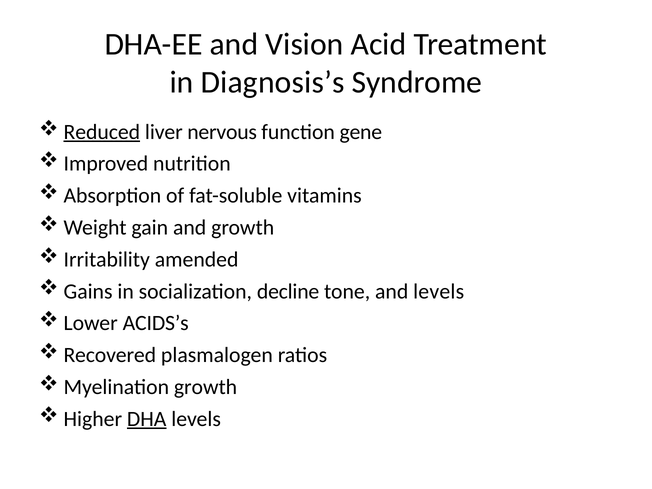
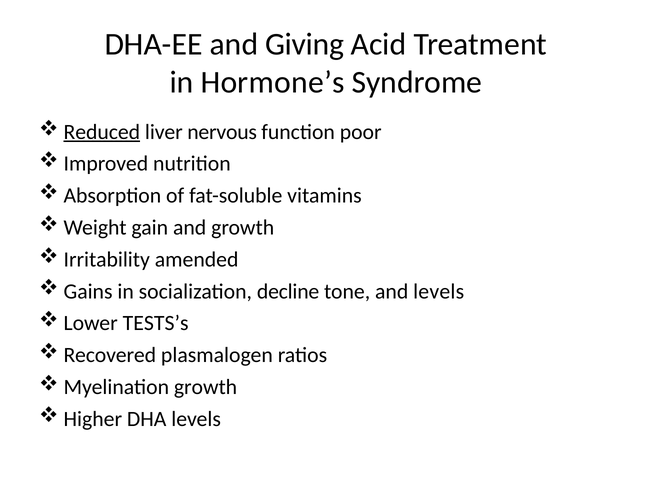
Vision: Vision -> Giving (305, 44)
Diagnosis’s: Diagnosis’s -> Hormone’s (273, 82)
gene: gene -> poor (361, 132)
ACIDS’s: ACIDS’s -> TESTS’s (156, 323)
DHA underline: present -> none (147, 419)
